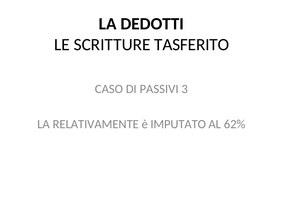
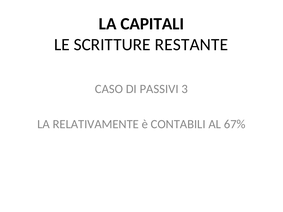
DEDOTTI: DEDOTTI -> CAPITALI (152, 24)
TASFERITO: TASFERITO -> RESTANTE (191, 45)
IMPUTATO: IMPUTATO -> CONTABILI (178, 124)
62%: 62% -> 67% (235, 124)
